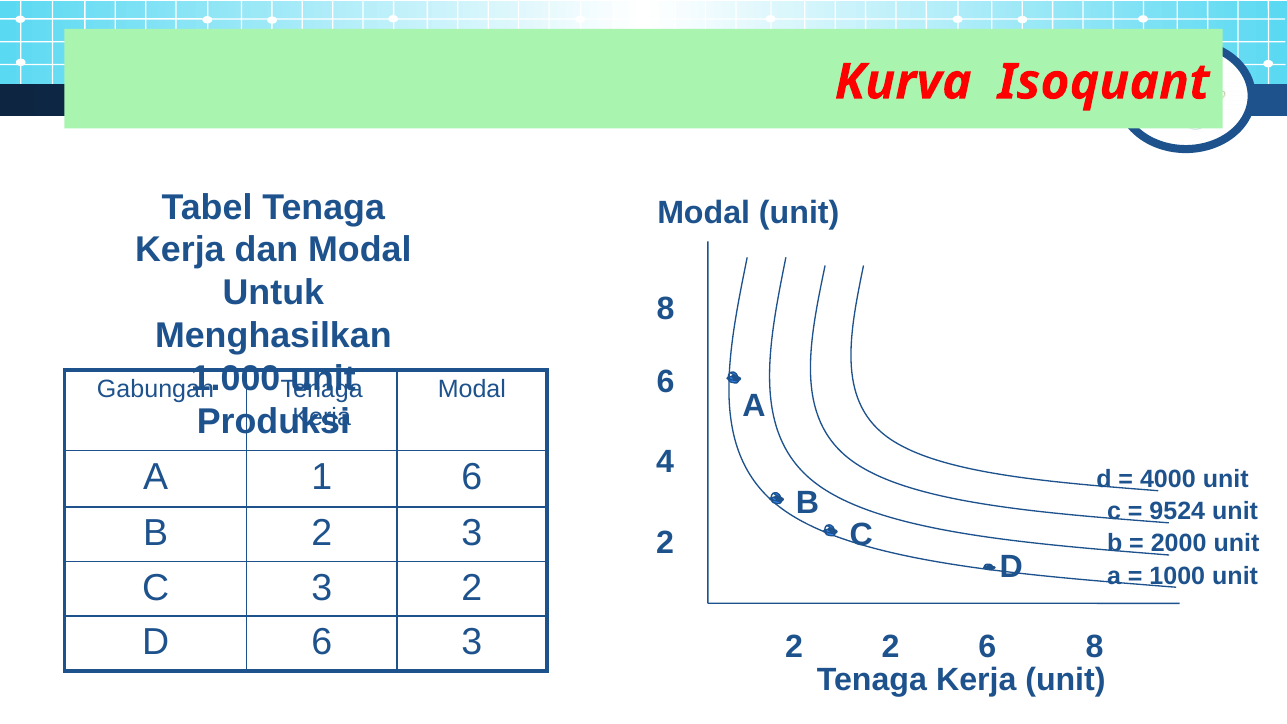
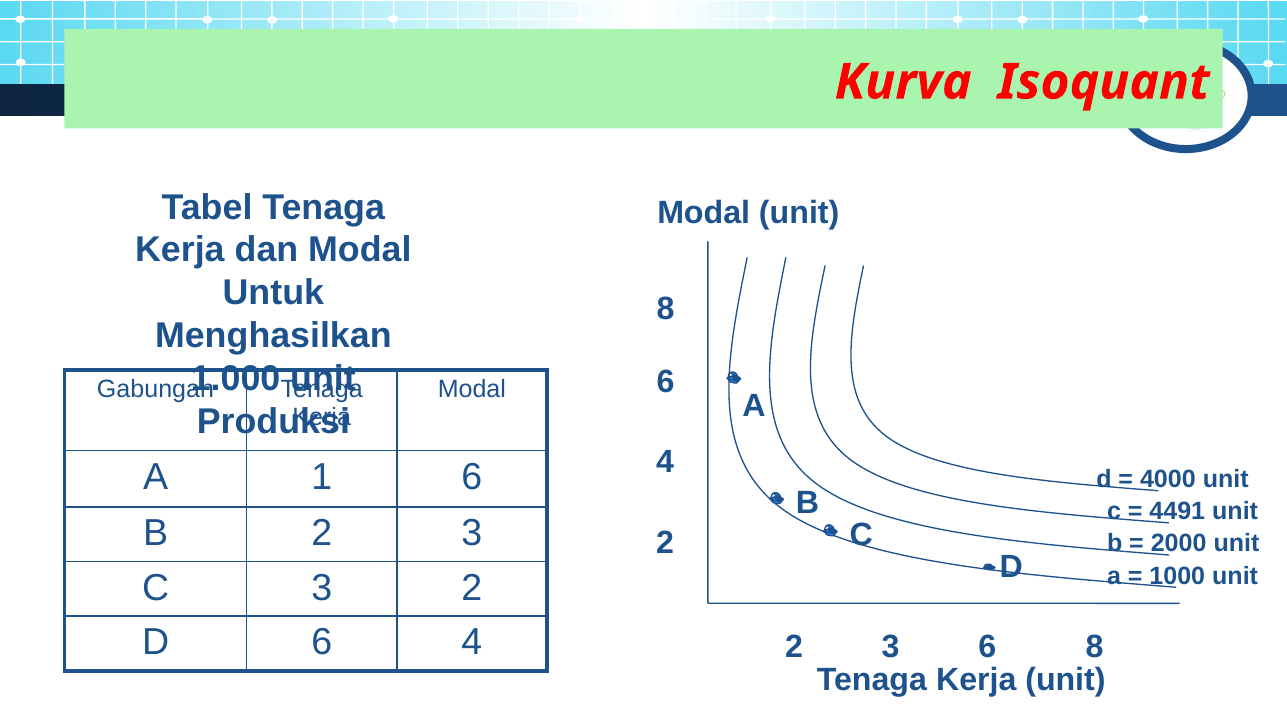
9524: 9524 -> 4491 (1177, 511)
6 3: 3 -> 4 (472, 642)
2: 2 -> 3 (891, 647)
